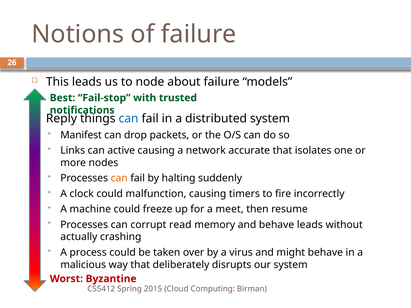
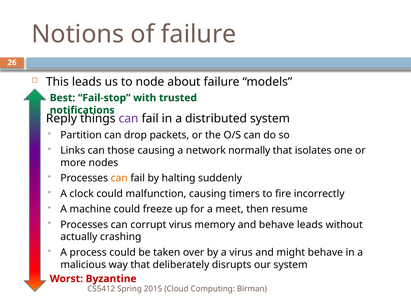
can colour: blue -> purple (129, 119)
Manifest: Manifest -> Partition (81, 135)
active: active -> those (121, 151)
accurate: accurate -> normally (249, 151)
corrupt read: read -> virus (180, 225)
